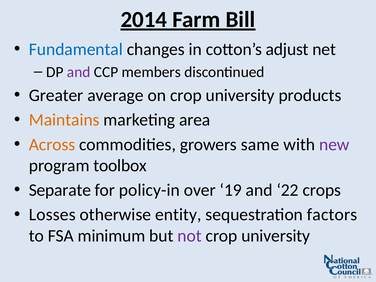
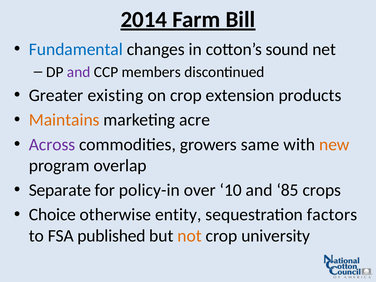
adjust: adjust -> sound (287, 49)
average: average -> existing (115, 95)
on crop university: university -> extension (240, 95)
area: area -> acre (195, 120)
Across colour: orange -> purple (52, 145)
new colour: purple -> orange (334, 145)
toolbox: toolbox -> overlap (120, 166)
19: 19 -> 10 (231, 190)
22: 22 -> 85 (288, 190)
Losses: Losses -> Choice (52, 215)
minimum: minimum -> published (111, 236)
not colour: purple -> orange (190, 236)
